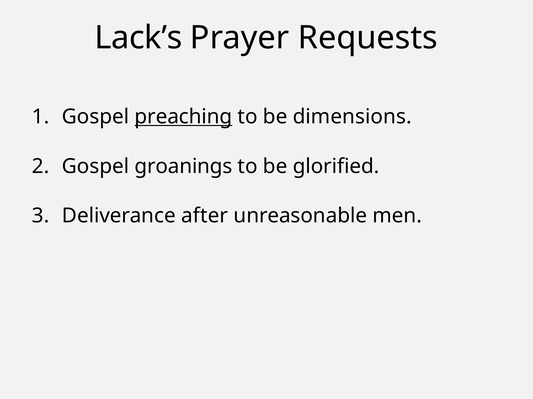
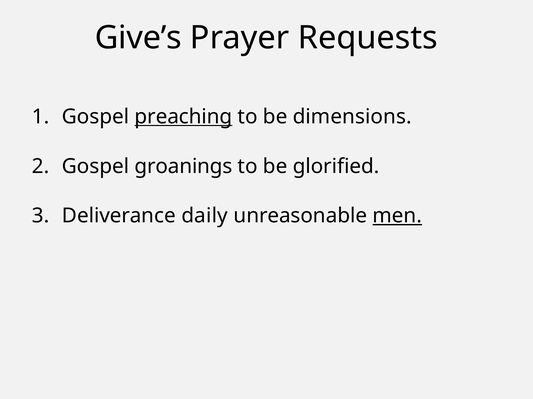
Lack’s: Lack’s -> Give’s (138, 38)
after: after -> daily (205, 216)
men underline: none -> present (397, 216)
